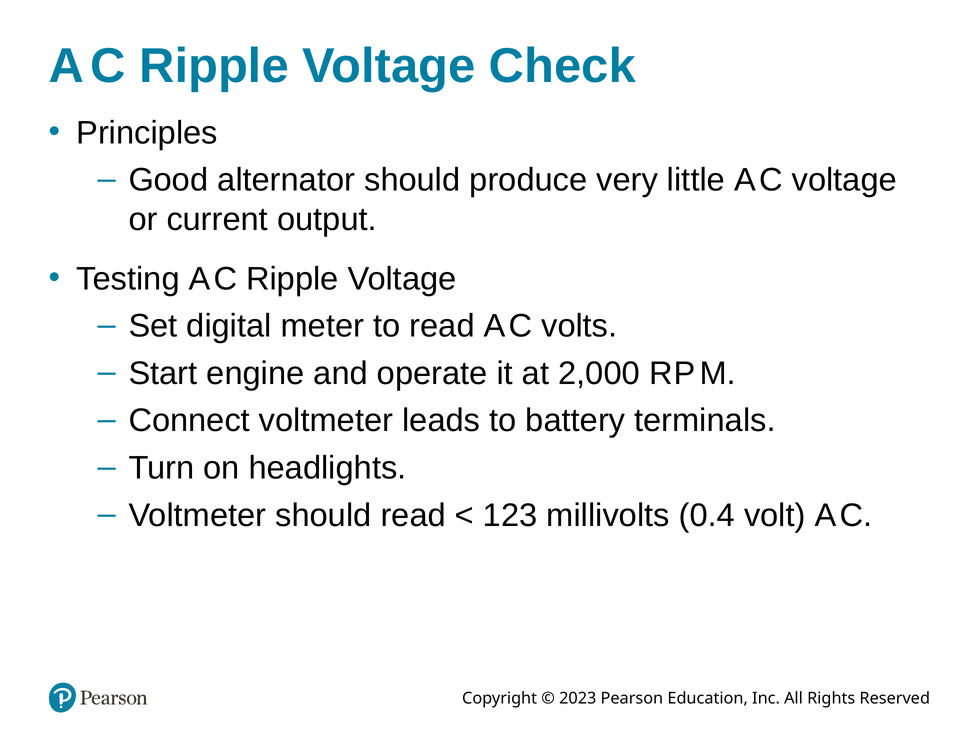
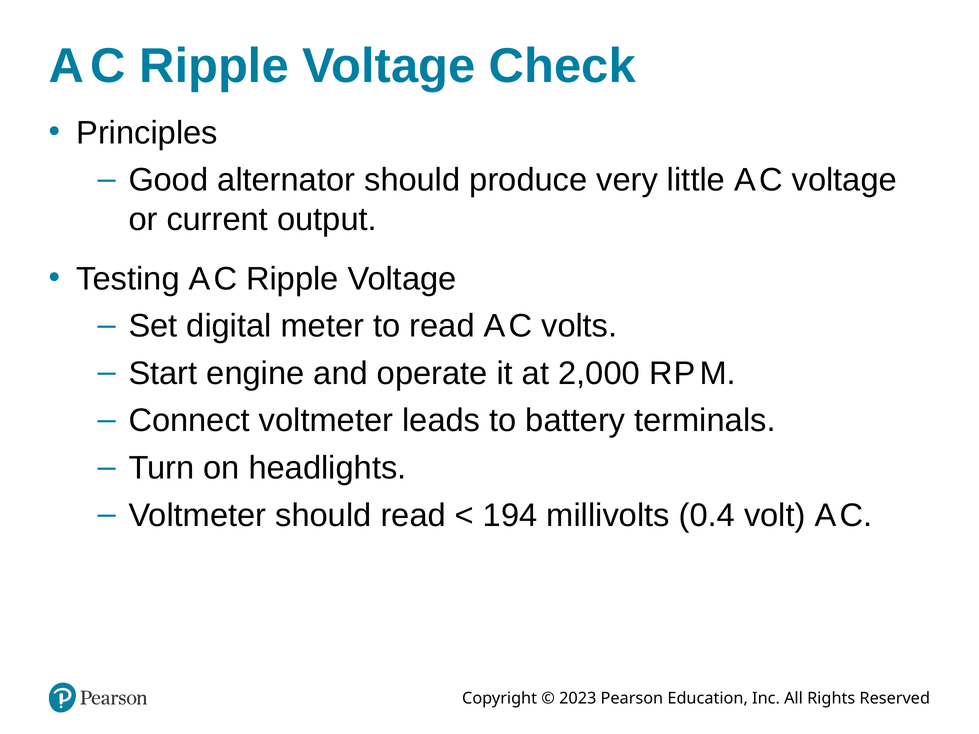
123: 123 -> 194 (510, 516)
